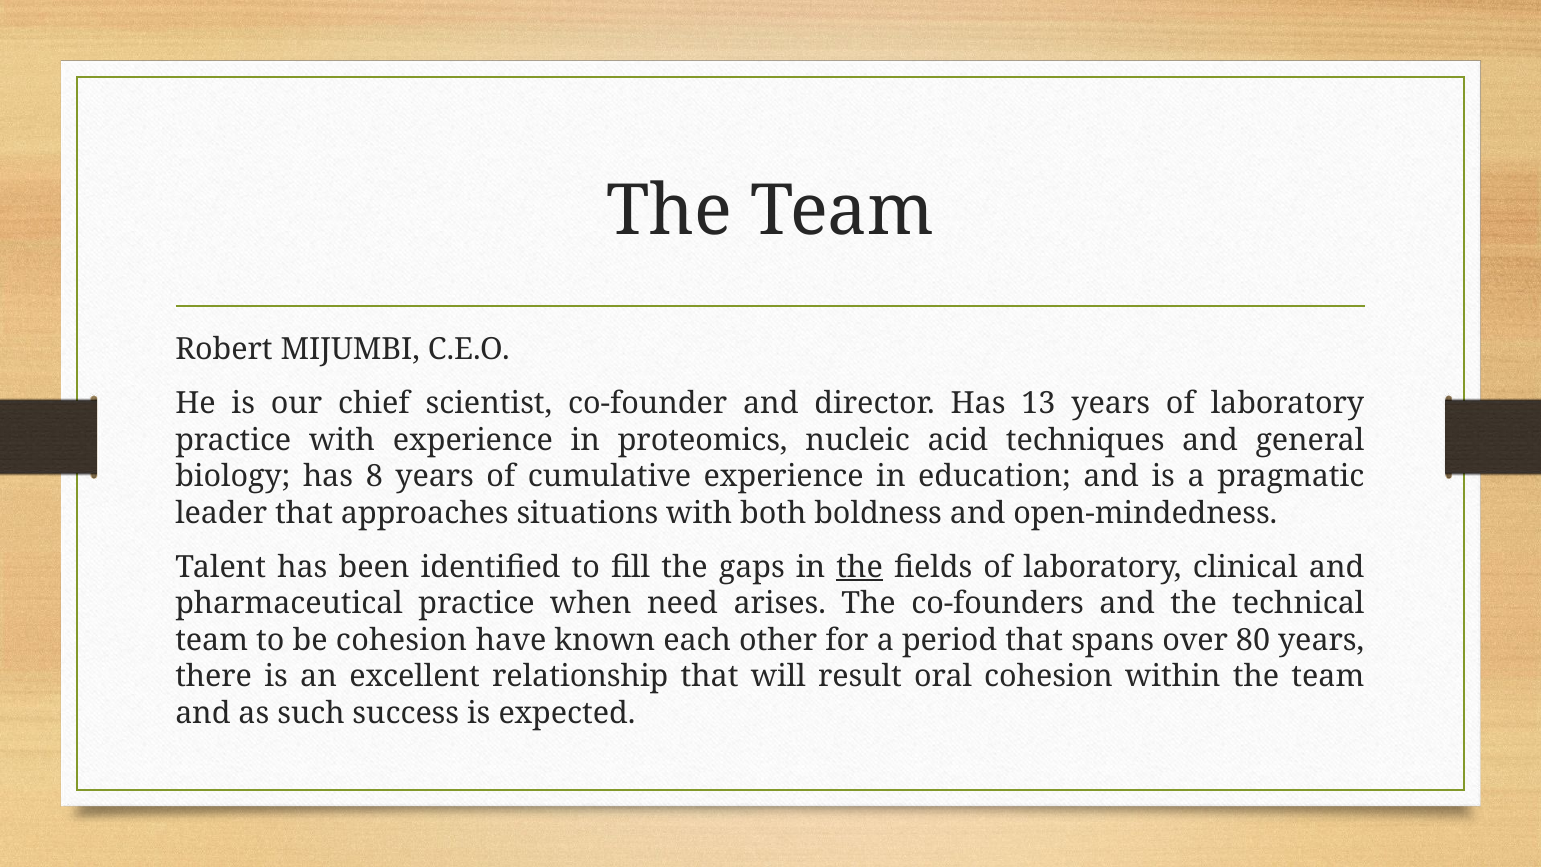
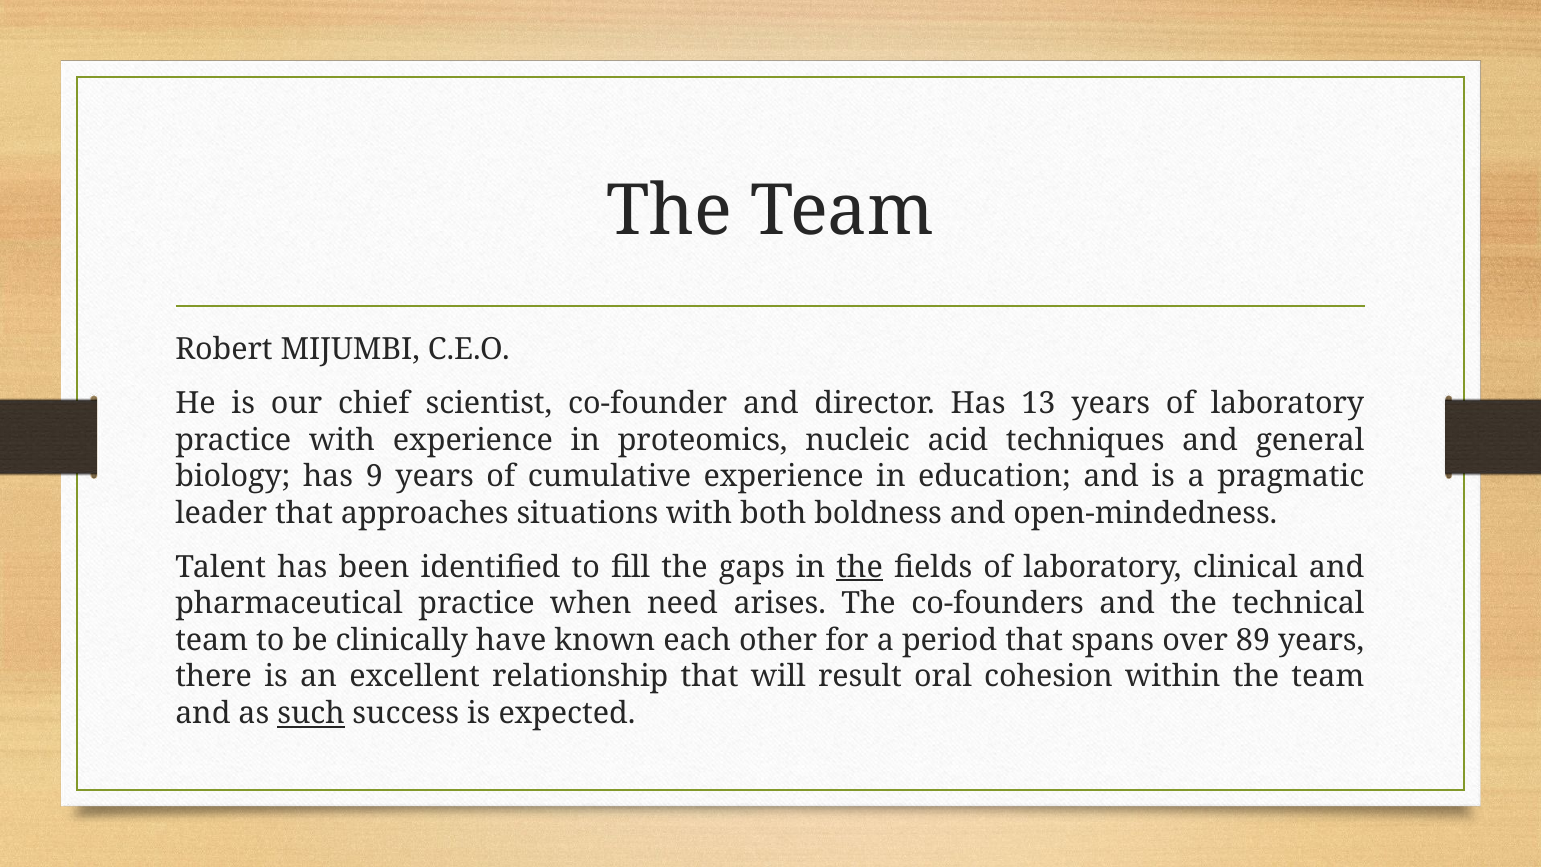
8: 8 -> 9 (374, 476)
be cohesion: cohesion -> clinically (402, 640)
80: 80 -> 89 (1253, 640)
such underline: none -> present (311, 713)
